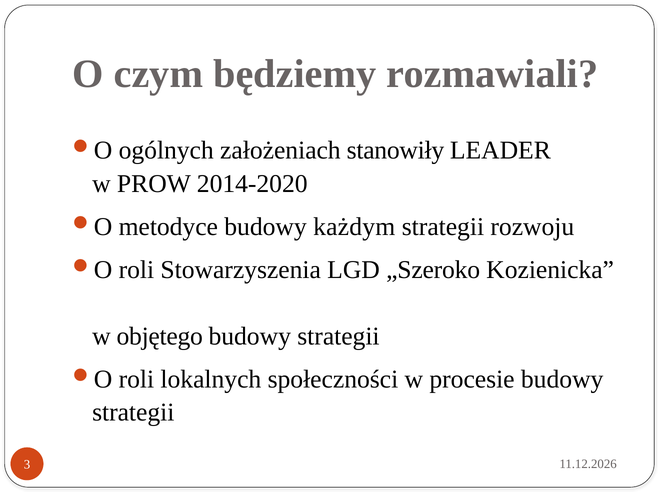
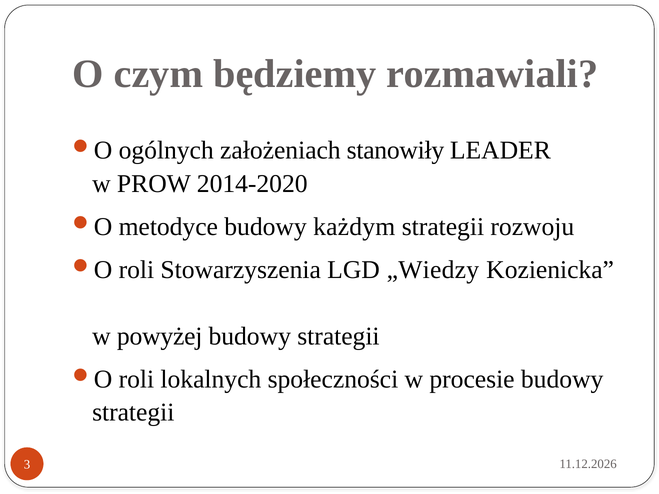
„Szeroko: „Szeroko -> „Wiedzy (433, 270)
objętego: objętego -> powyżej (160, 336)
